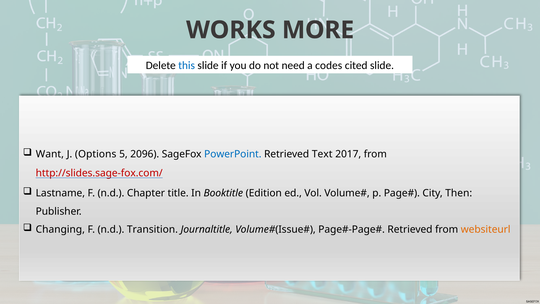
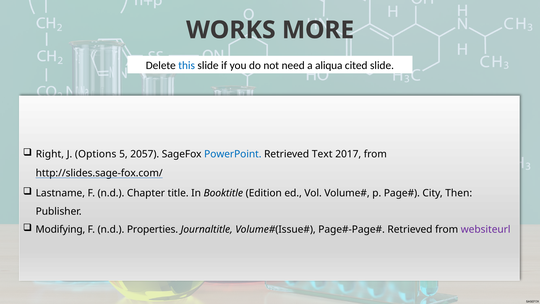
codes: codes -> aliqua (329, 65)
Want: Want -> Right (50, 154)
2096: 2096 -> 2057 (145, 154)
http://slides.sage-fox.com/ colour: red -> black (99, 173)
Changing: Changing -> Modifying (60, 229)
Transition: Transition -> Properties (152, 229)
websiteurl colour: orange -> purple (486, 229)
